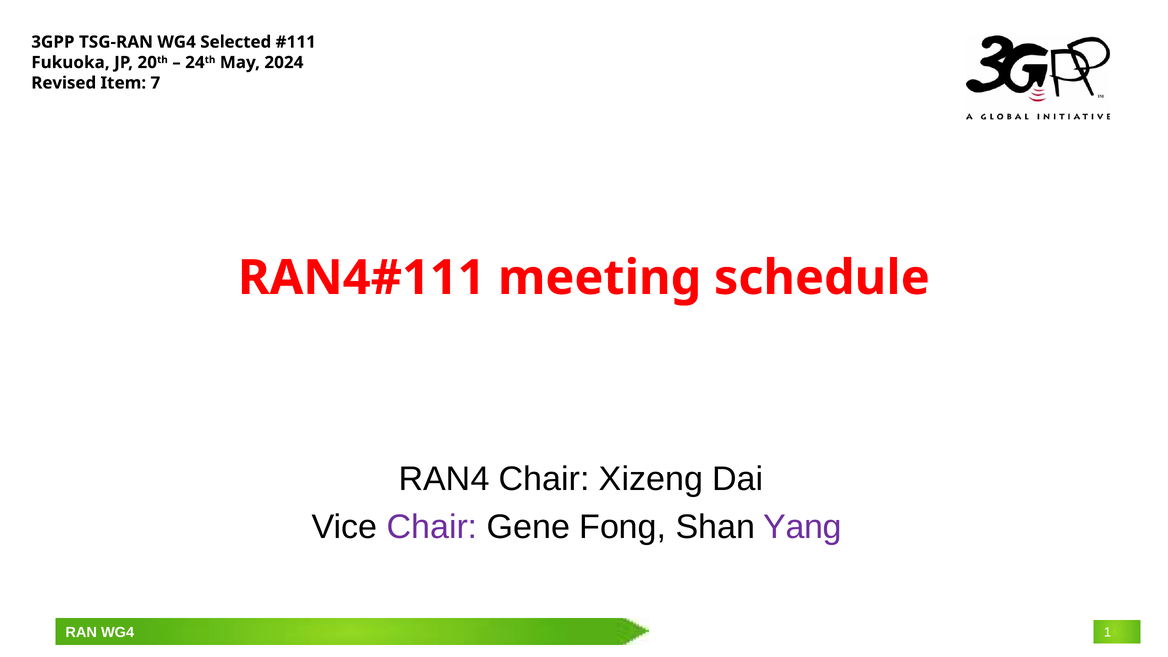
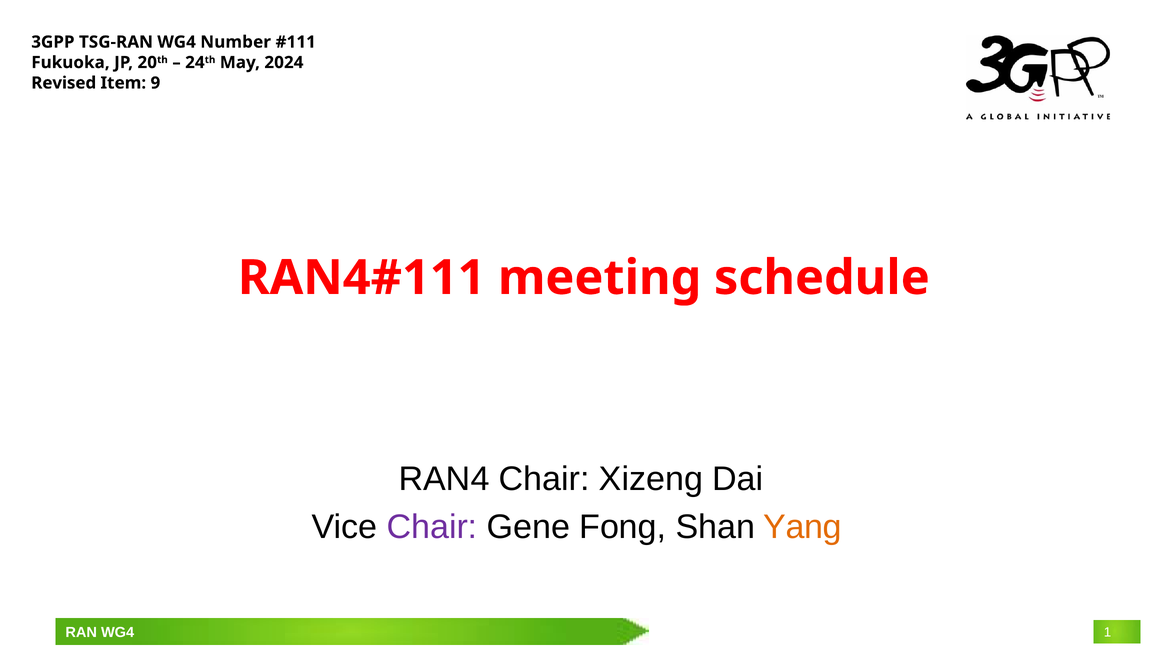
Selected: Selected -> Number (236, 42)
7: 7 -> 9 (155, 83)
Yang colour: purple -> orange (803, 527)
